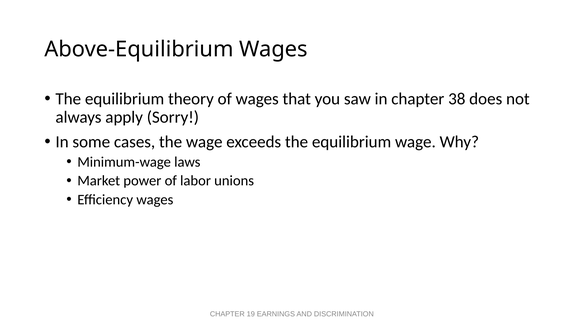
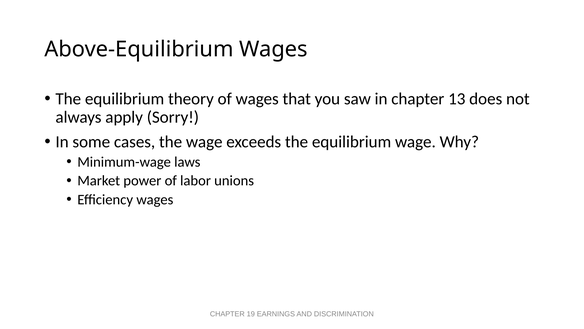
38: 38 -> 13 (457, 99)
